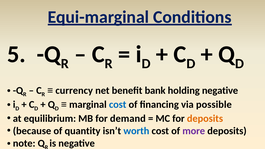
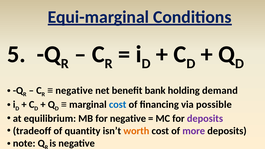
currency: currency -> negative (74, 90)
holding negative: negative -> demand (220, 90)
for demand: demand -> negative (128, 119)
deposits colour: orange -> purple (205, 119)
because: because -> tradeoff (32, 131)
worth colour: blue -> orange (136, 131)
